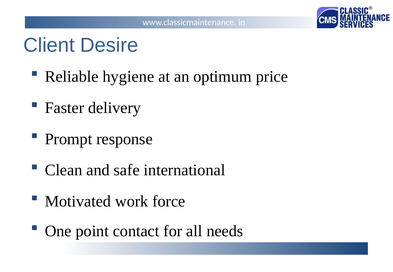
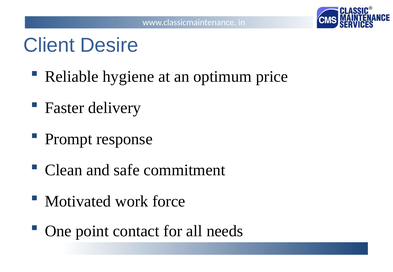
international: international -> commitment (184, 170)
